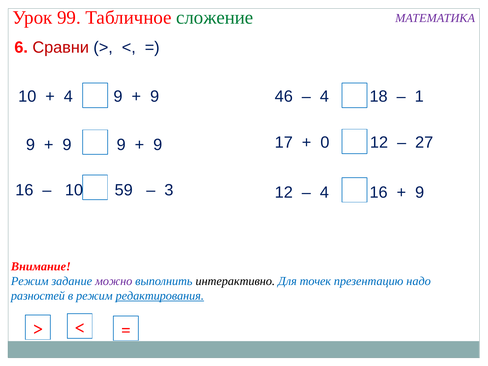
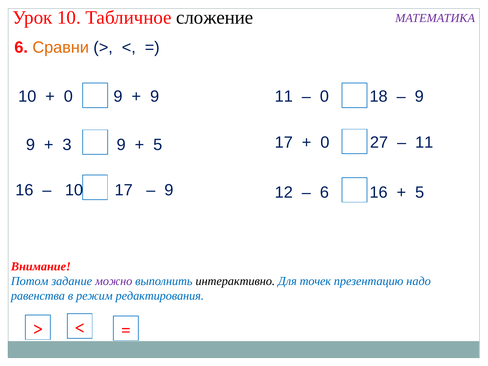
Урок 99: 99 -> 10 (69, 17)
сложение colour: green -> black (215, 17)
Сравни colour: red -> orange (61, 47)
4: 4 -> 0 (68, 96)
9 46: 46 -> 11 (284, 96)
4: 4 -> 0 (324, 96)
1: 1 -> 9 (419, 96)
9: 9 -> 3 (67, 145)
9: 9 -> 5 (158, 145)
0 12: 12 -> 27 (379, 142)
27: 27 -> 11 (424, 142)
10 59: 59 -> 17 (124, 190)
3: 3 -> 9 (169, 190)
4: 4 -> 6 (324, 192)
9: 9 -> 5 (420, 192)
Режим: Режим -> Потом (30, 281)
разностей: разностей -> равенства (38, 296)
редактирования underline: present -> none (160, 296)
